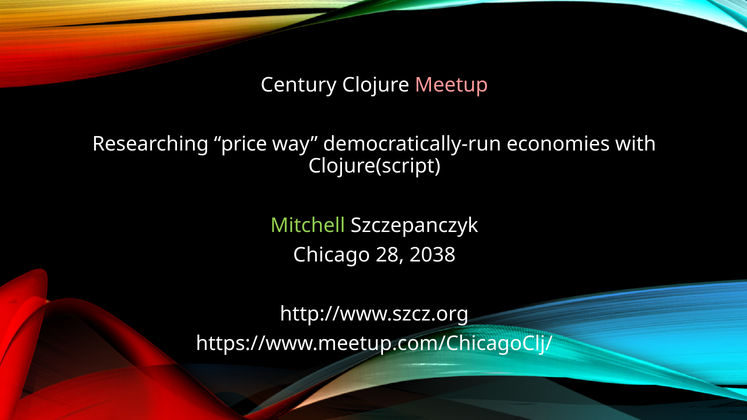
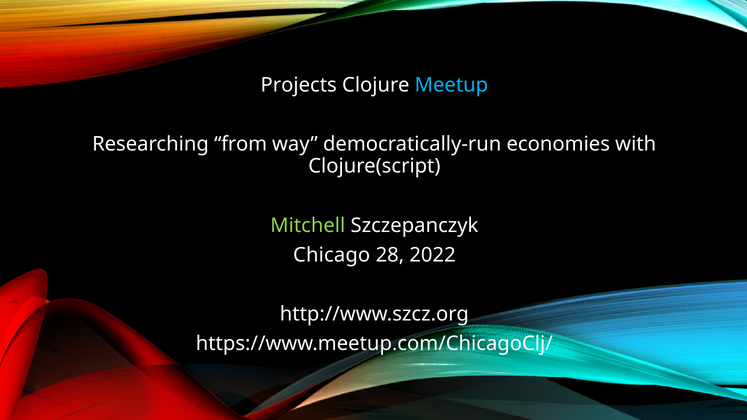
Century: Century -> Projects (299, 85)
Meetup colour: pink -> light blue (451, 85)
price: price -> from (241, 144)
2038: 2038 -> 2022 (433, 255)
